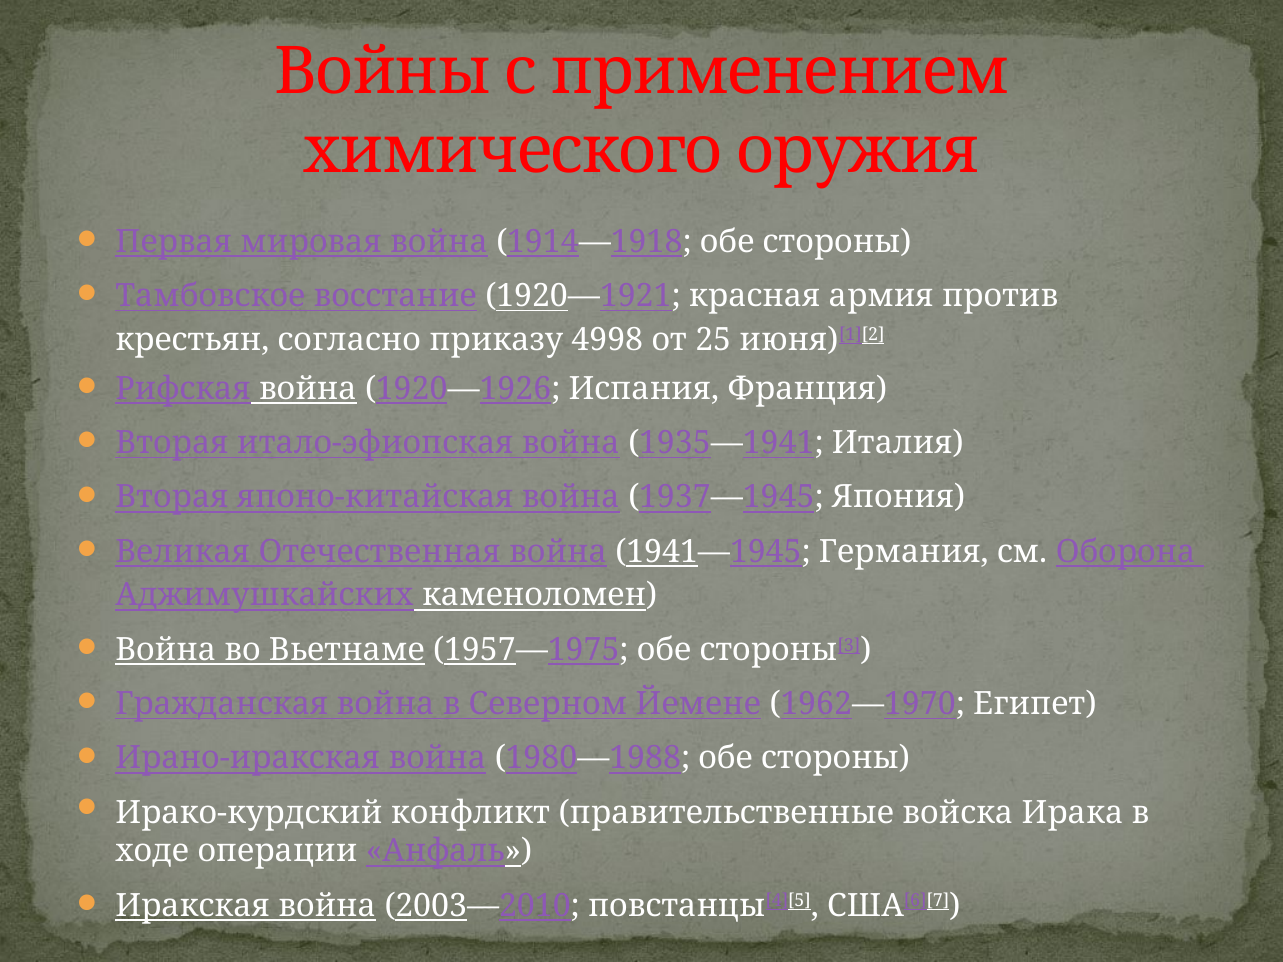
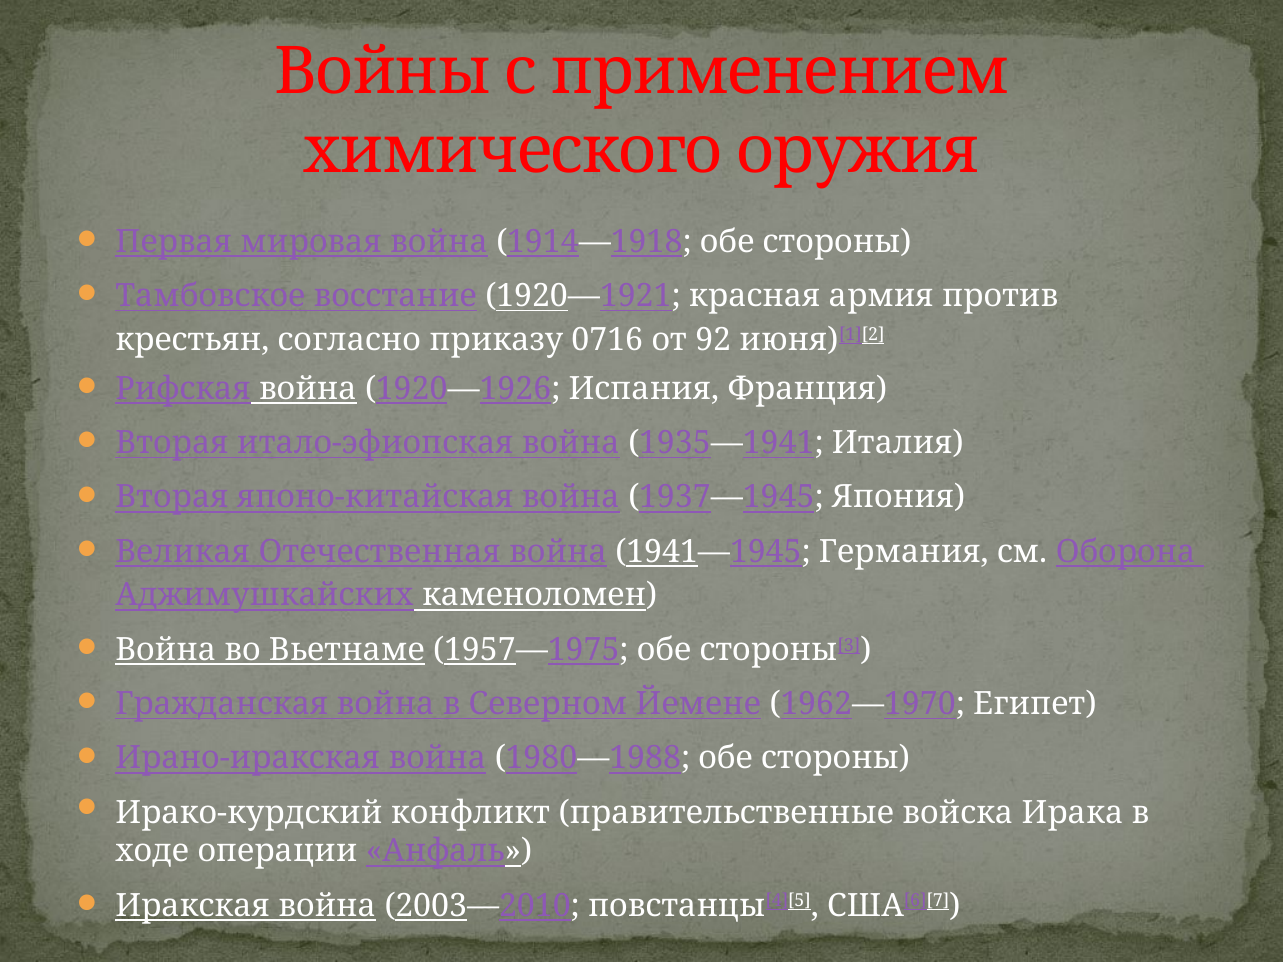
4998: 4998 -> 0716 (607, 340)
25: 25 -> 92 (713, 340)
